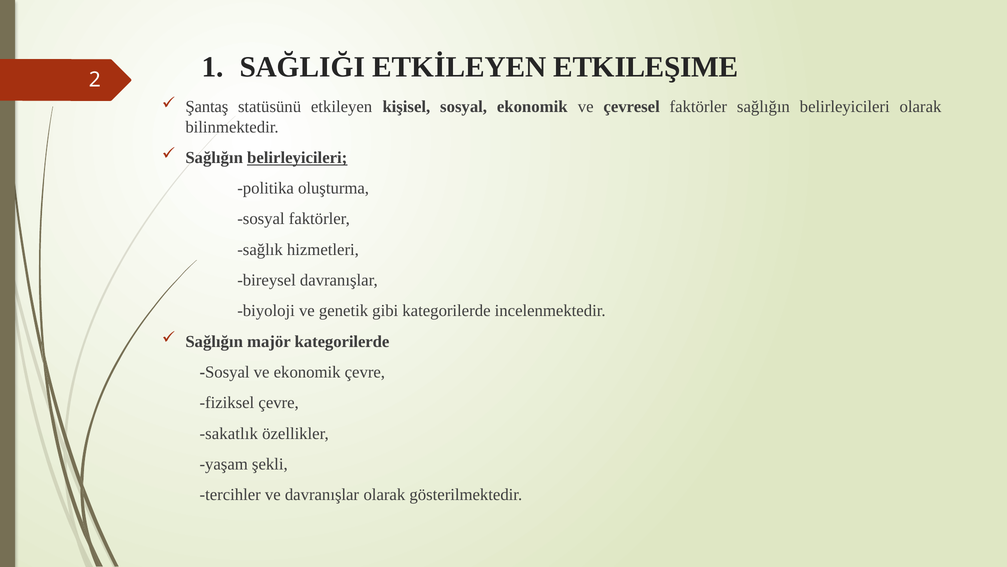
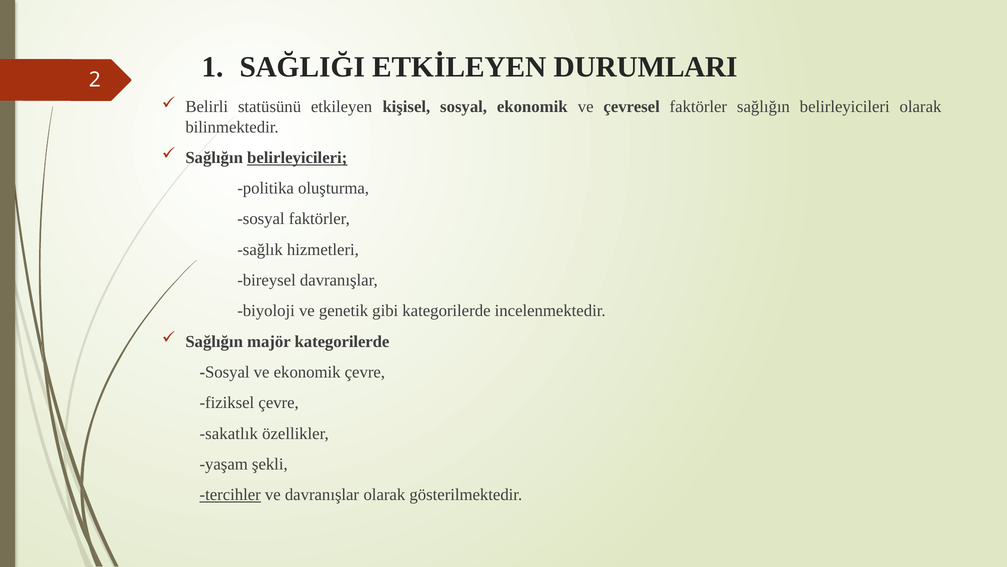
ETKILEŞIME: ETKILEŞIME -> DURUMLARI (646, 67)
Şantaş: Şantaş -> Belirli (207, 107)
tercihler underline: none -> present (230, 494)
